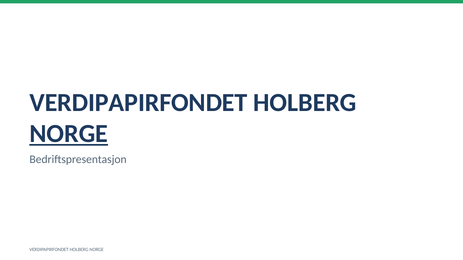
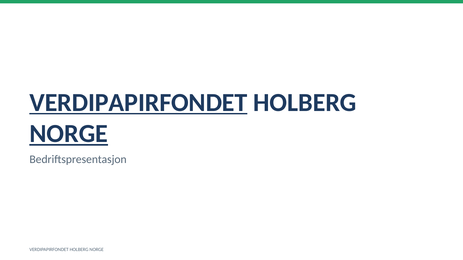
VERDIPAPIRFONDET underline: none -> present (138, 103)
